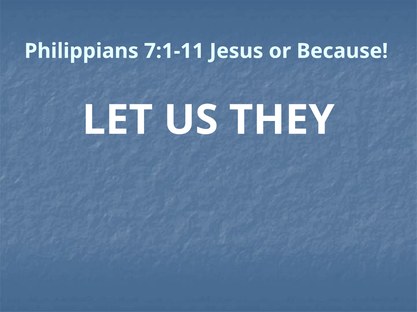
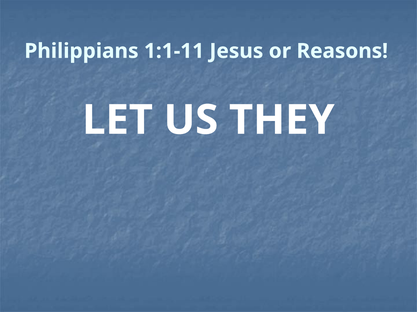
7:1-11: 7:1-11 -> 1:1-11 (174, 51)
Because: Because -> Reasons (342, 51)
